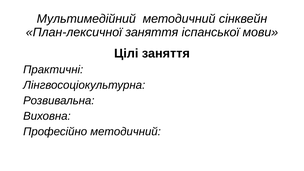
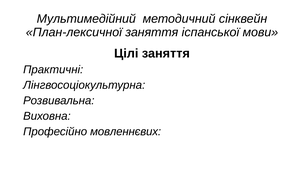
Професійно методичний: методичний -> мовленнєвих (126, 132)
